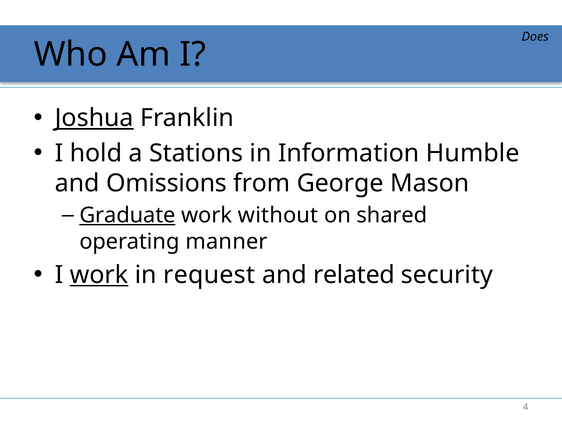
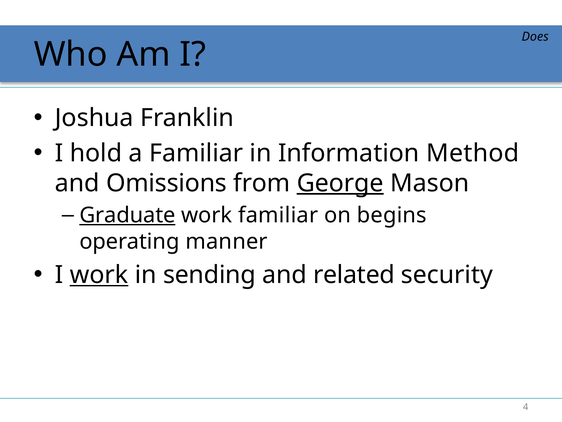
Joshua underline: present -> none (94, 118)
a Stations: Stations -> Familiar (196, 153)
Humble: Humble -> Method (473, 153)
George underline: none -> present (340, 183)
work without: without -> familiar (278, 215)
shared: shared -> begins (392, 215)
request: request -> sending (209, 275)
